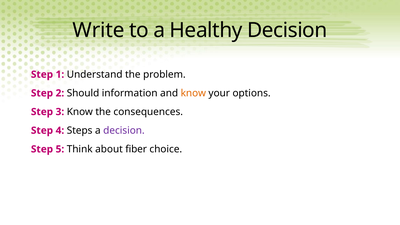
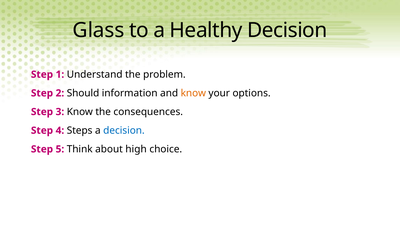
Write: Write -> Glass (99, 30)
decision colour: purple -> blue (124, 130)
fiber: fiber -> high (136, 149)
